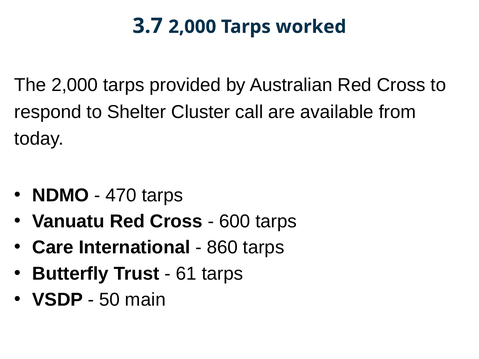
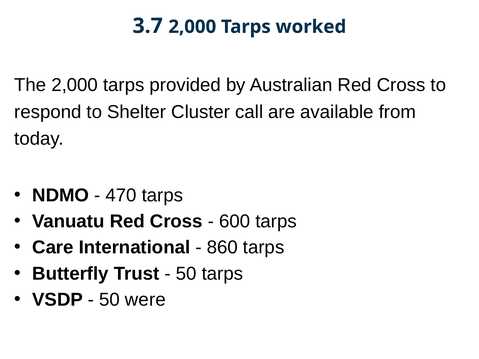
61: 61 -> 50 (186, 274)
main: main -> were (145, 300)
